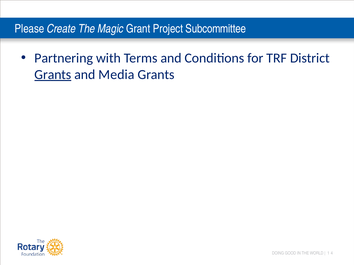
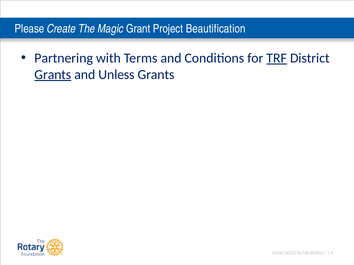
Subcommittee: Subcommittee -> Beautification (216, 29)
TRF underline: none -> present (277, 58)
Media: Media -> Unless (117, 75)
